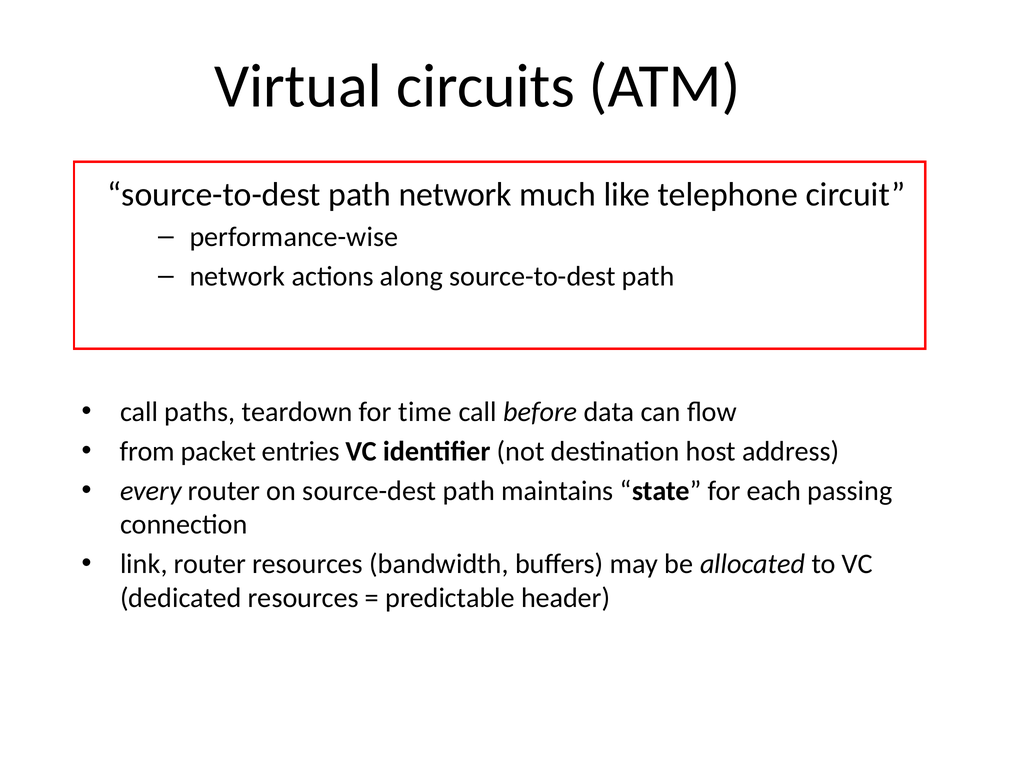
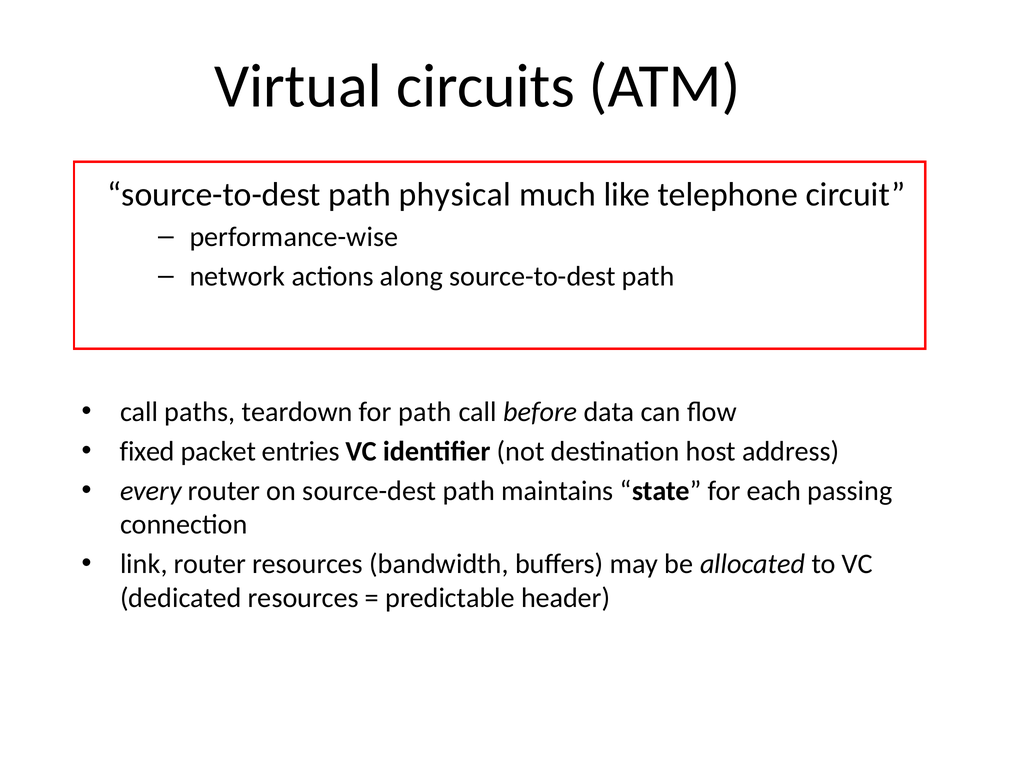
path network: network -> physical (455, 195)
for time: time -> path (425, 412)
from: from -> fixed (147, 451)
